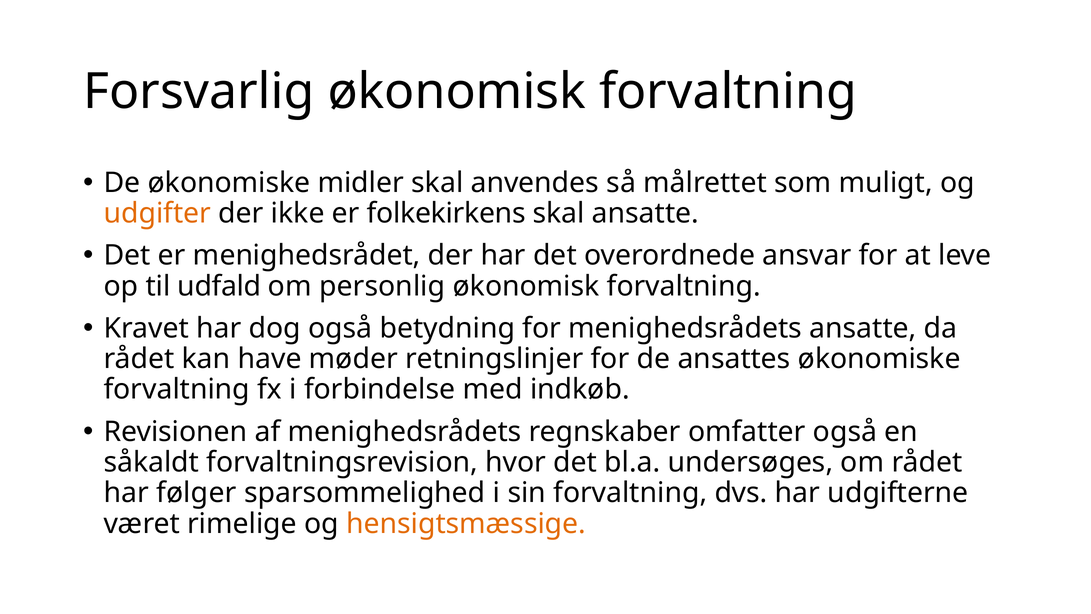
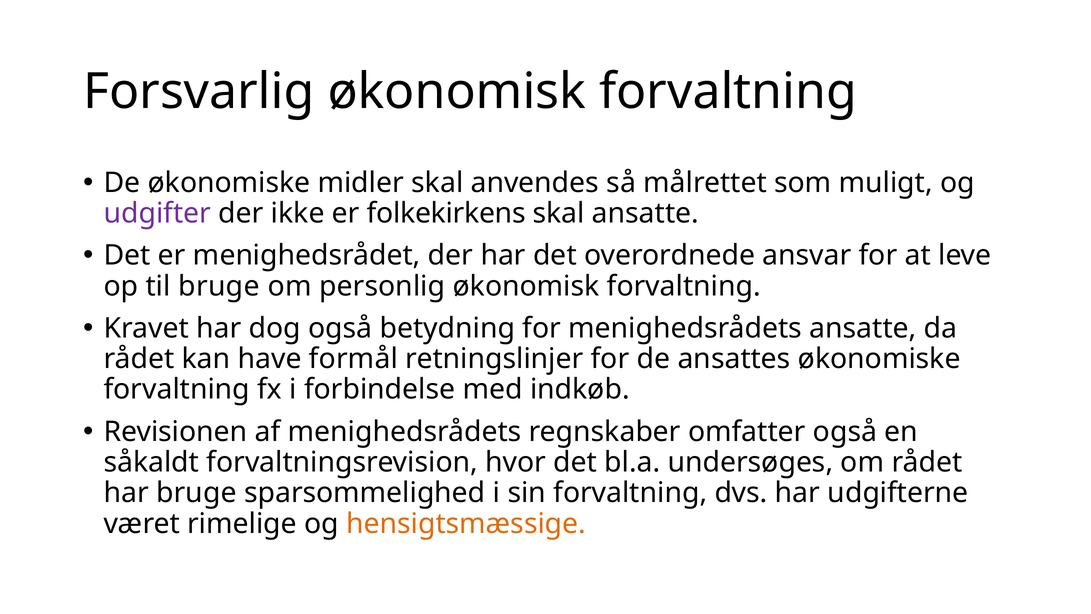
udgifter colour: orange -> purple (157, 213)
til udfald: udfald -> bruge (219, 286)
møder: møder -> formål (353, 359)
har følger: følger -> bruge (196, 493)
